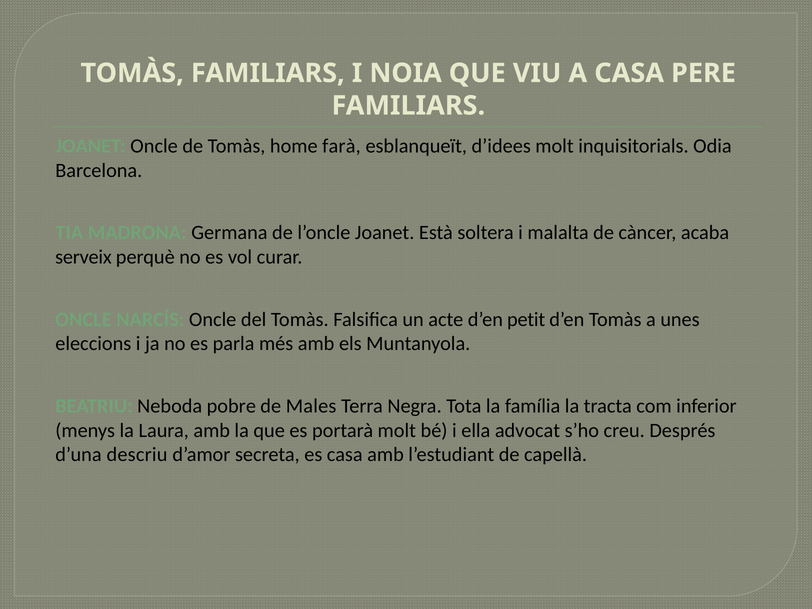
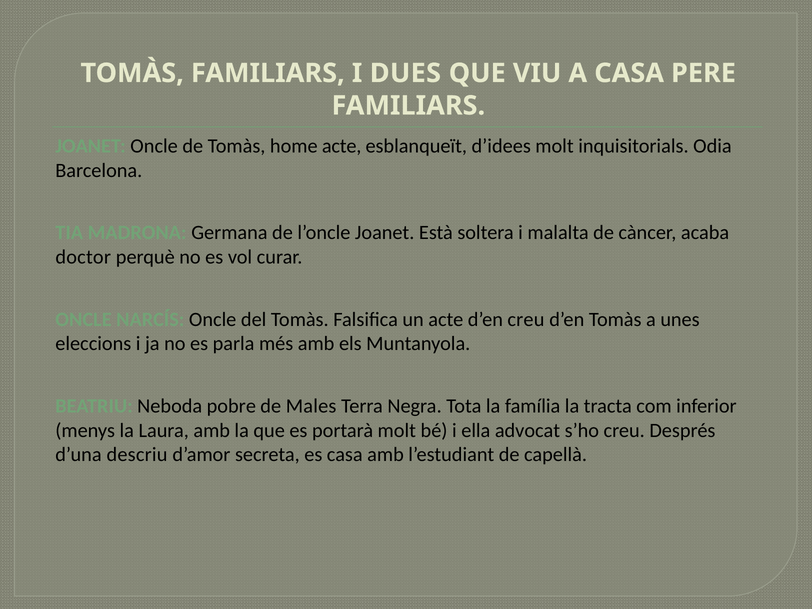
NOIA: NOIA -> DUES (405, 73)
home farà: farà -> acte (342, 146)
serveix: serveix -> doctor (83, 257)
d’en petit: petit -> creu (526, 319)
